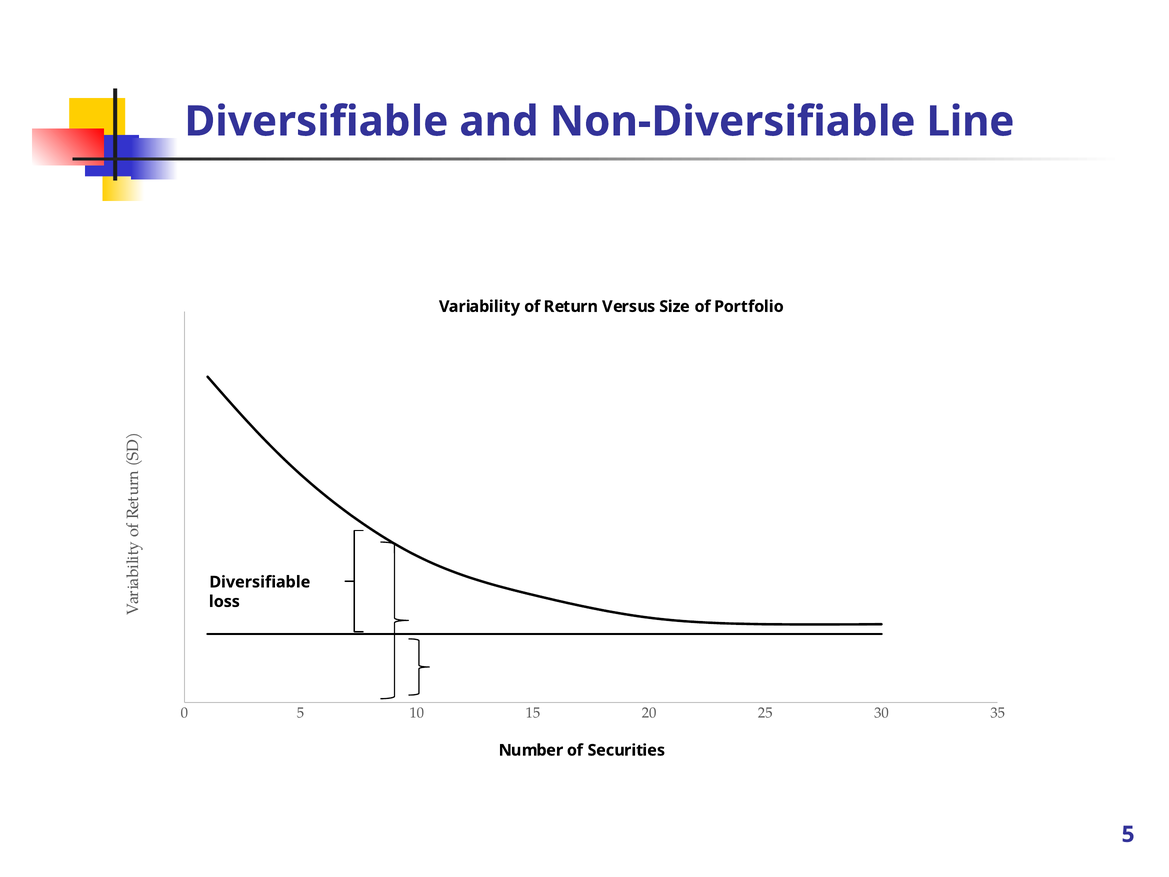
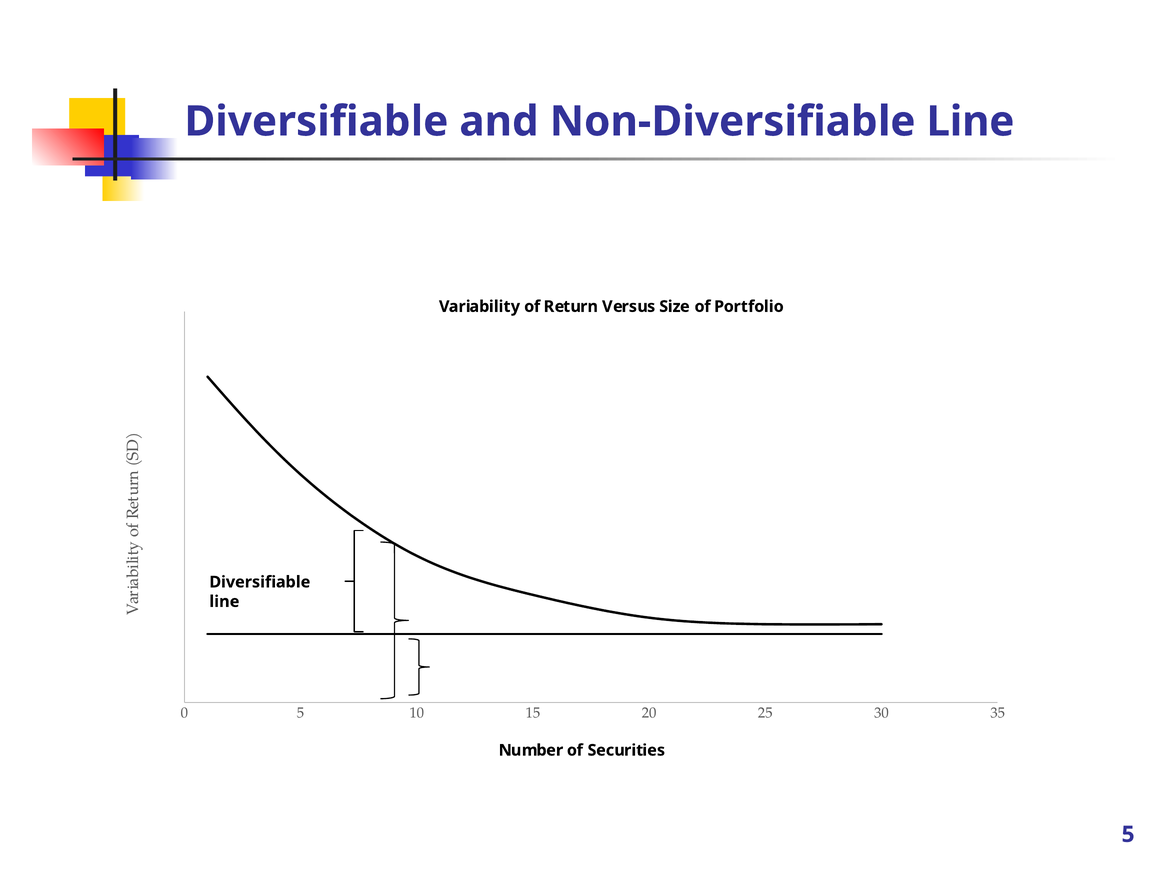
loss: loss -> line (224, 601)
